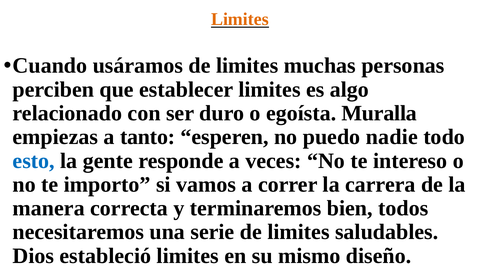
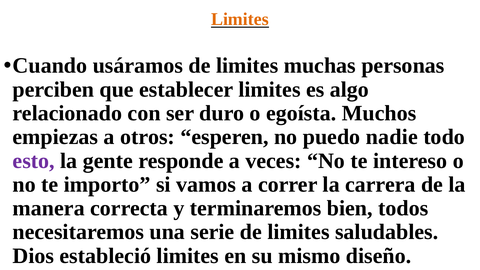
Muralla: Muralla -> Muchos (379, 113)
tanto: tanto -> otros (147, 137)
esto colour: blue -> purple (34, 161)
